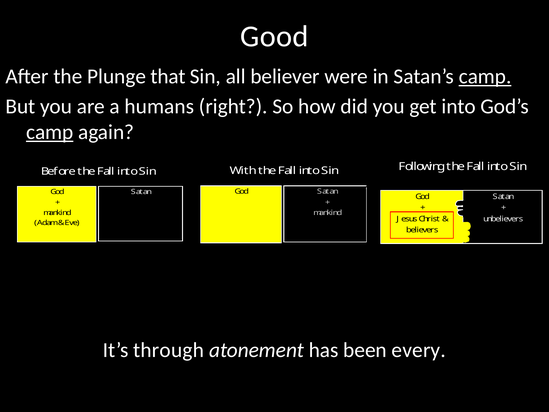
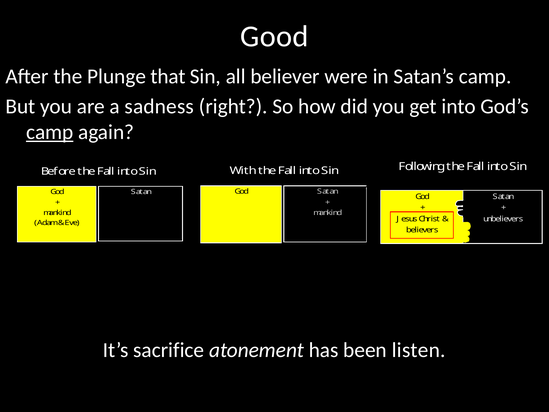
camp underline: present -> none (485, 77)
humans: humans -> sadness (159, 106)
through: through -> sacrifice (169, 350)
every: every -> listen (419, 350)
